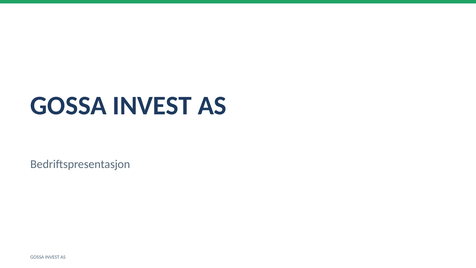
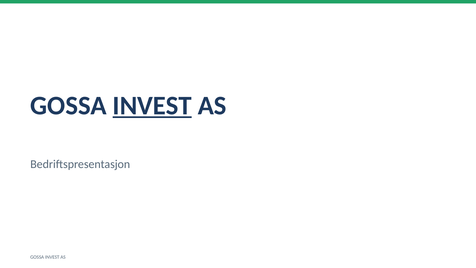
INVEST underline: none -> present (152, 106)
